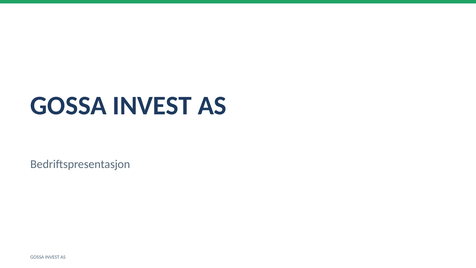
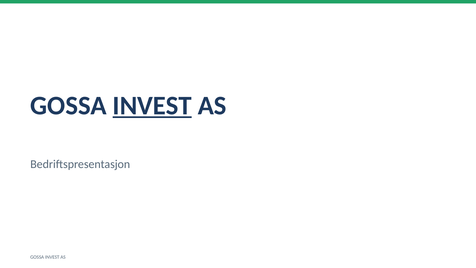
INVEST underline: none -> present (152, 106)
